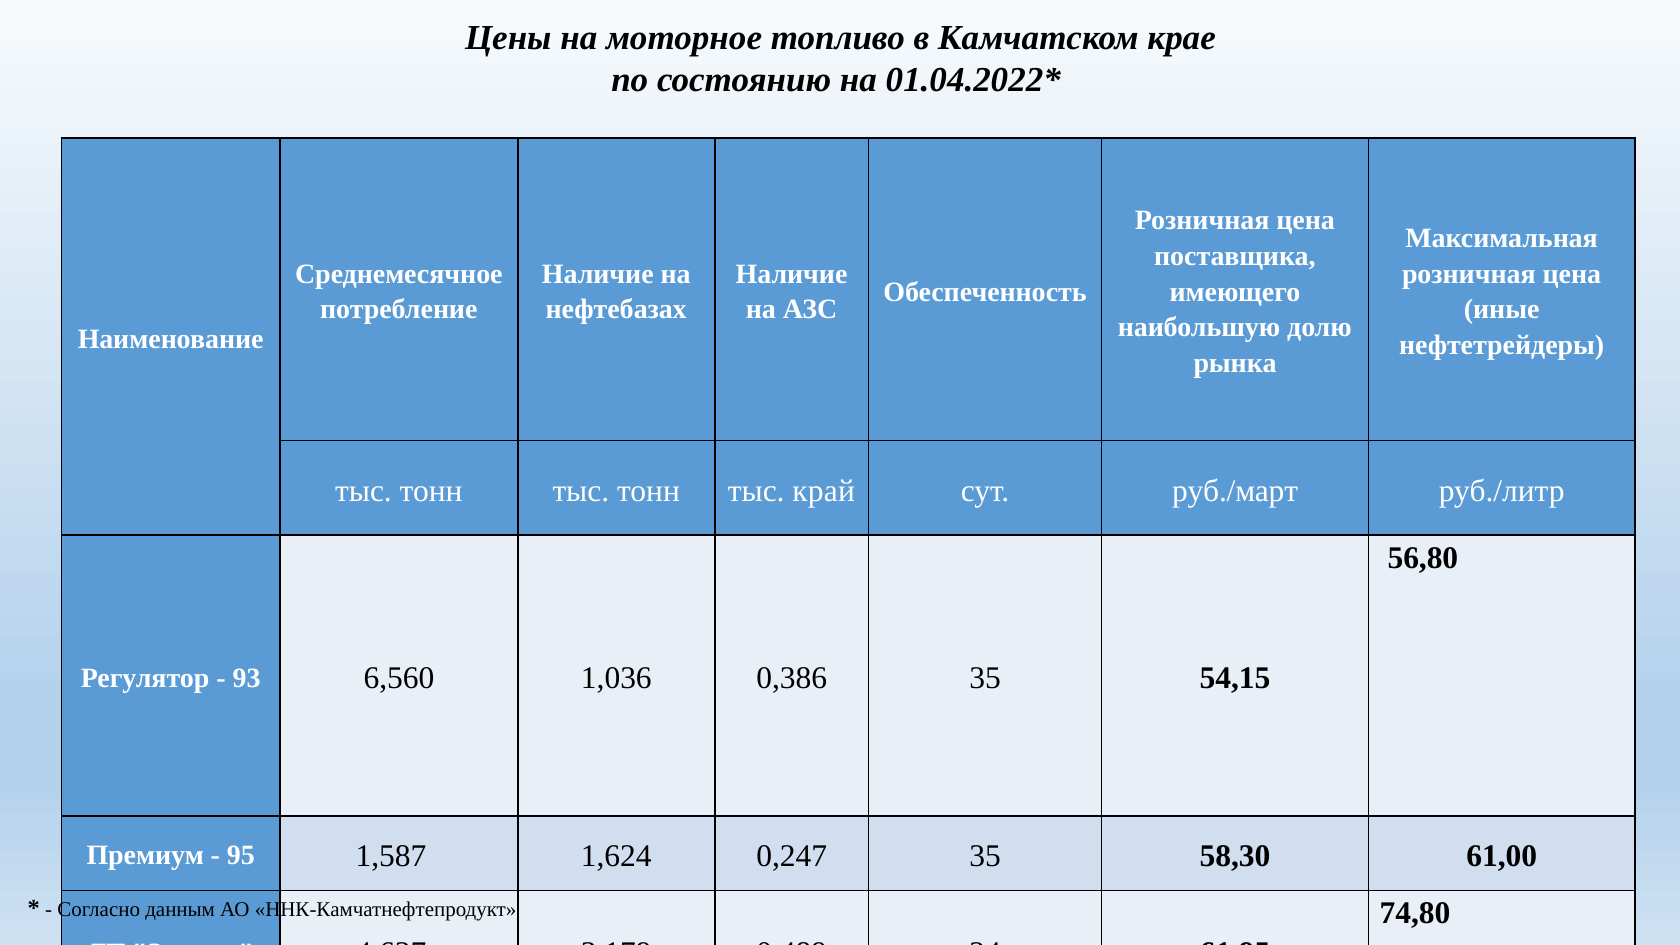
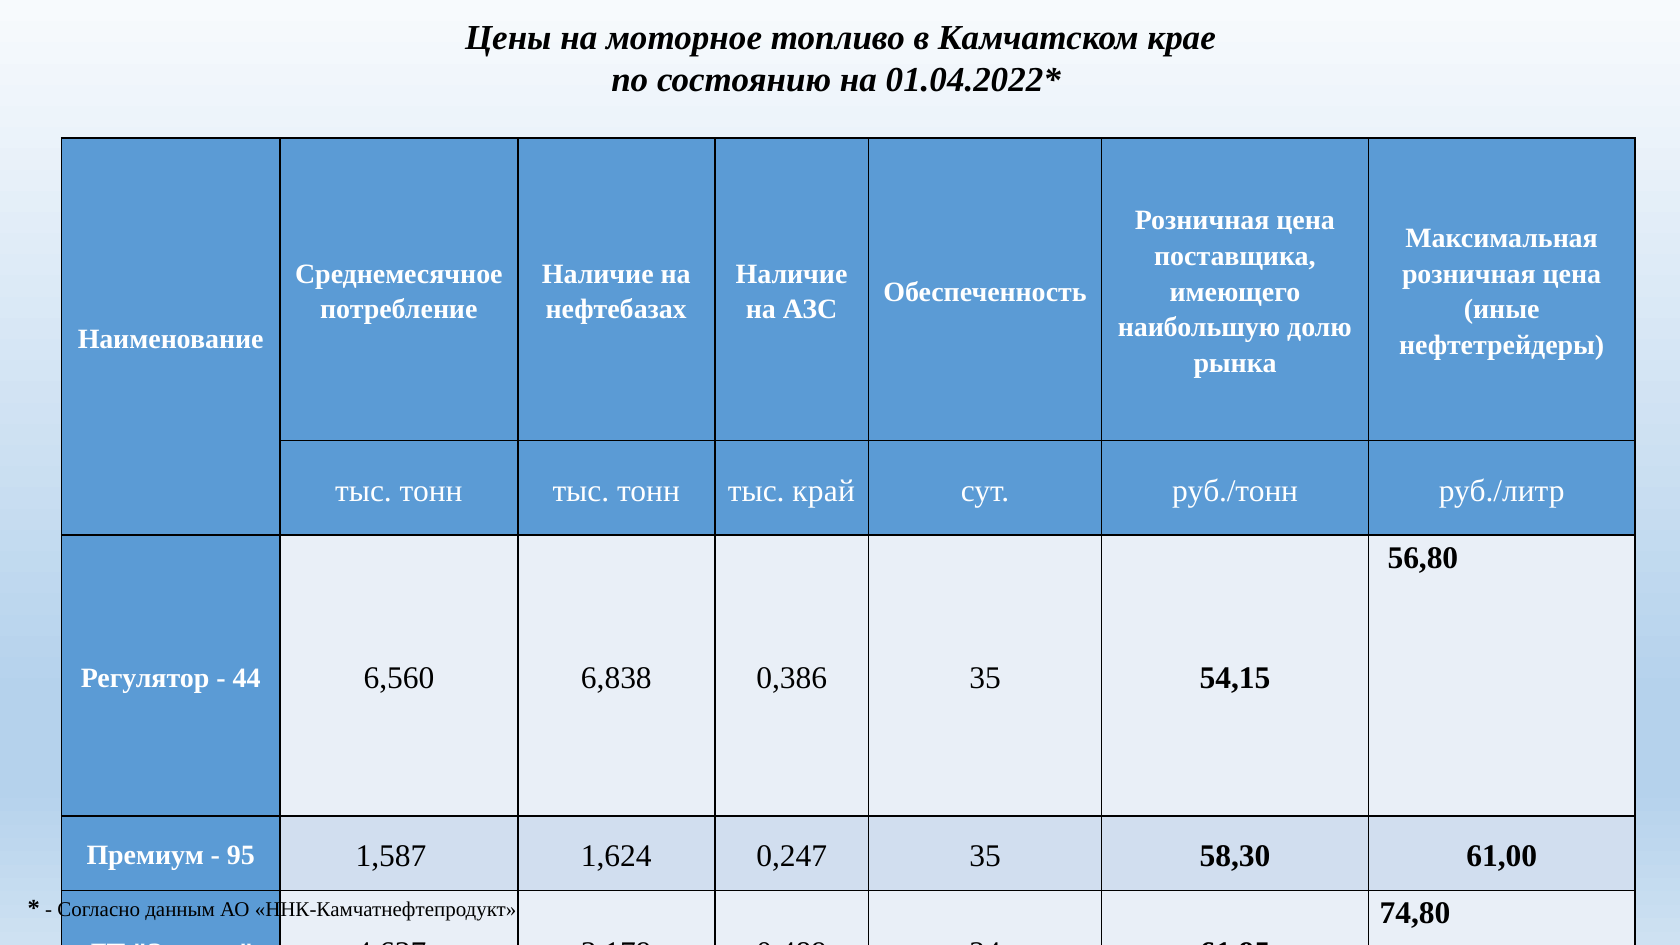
руб./март: руб./март -> руб./тонн (1235, 491)
93: 93 -> 44 (247, 678)
1,036: 1,036 -> 6,838 (616, 678)
